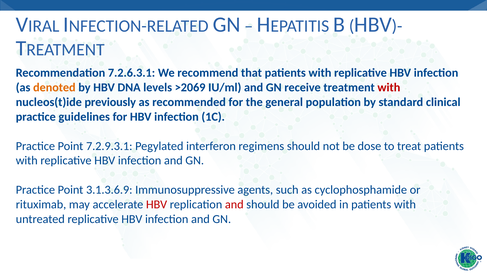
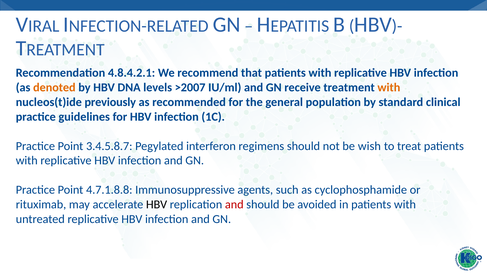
7.2.6.3.1: 7.2.6.3.1 -> 4.8.4.2.1 (132, 73)
>2069: >2069 -> >2007 (190, 88)
with colour: red -> orange (389, 88)
7.2.9.3.1: 7.2.9.3.1 -> 3.4.5.8.7 (109, 146)
dose: dose -> wish (369, 146)
3.1.3.6.9: 3.1.3.6.9 -> 4.7.1.8.8 (109, 190)
HBV colour: red -> black (157, 204)
